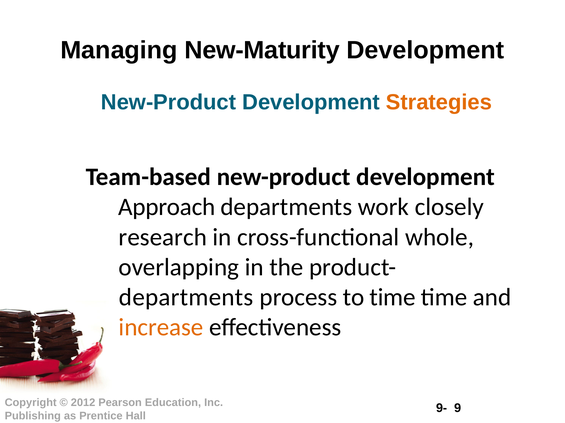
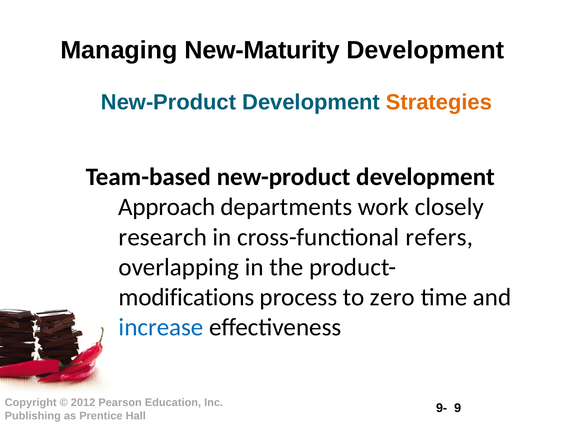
whole: whole -> refers (439, 238)
departments: departments -> modifications (186, 298)
to time: time -> zero (392, 298)
increase colour: orange -> blue (161, 328)
